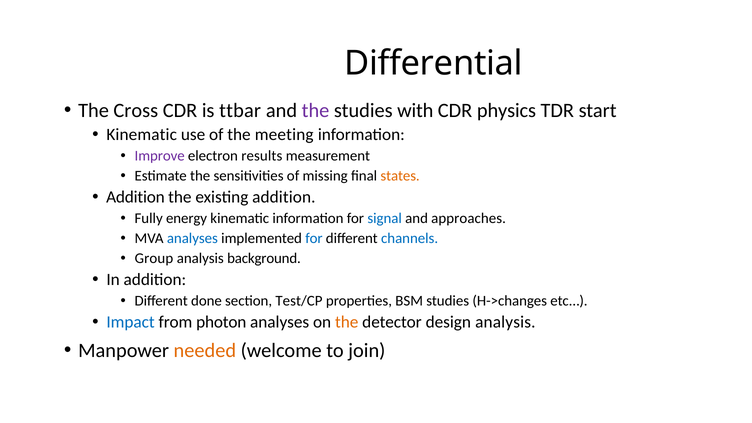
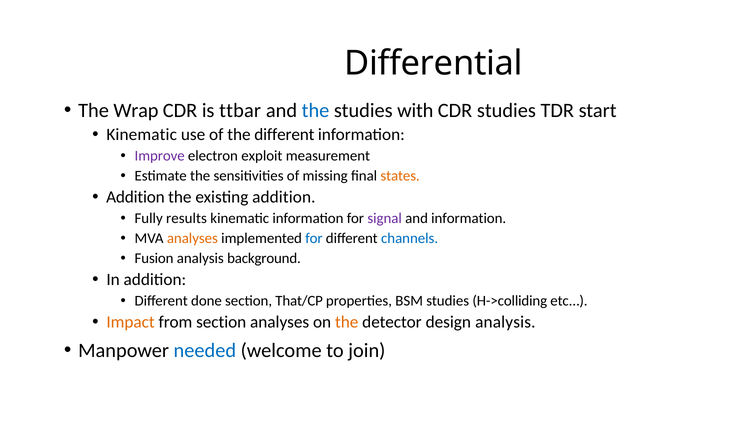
Cross: Cross -> Wrap (136, 110)
the colour: purple -> blue (316, 110)
CDR physics: physics -> studies (506, 110)
the meeting: meeting -> different (284, 135)
results: results -> exploit (262, 156)
energy: energy -> results (186, 218)
signal colour: blue -> purple (385, 218)
and approaches: approaches -> information (469, 218)
analyses colour: blue -> orange (192, 238)
Group: Group -> Fusion (154, 258)
Test/CP: Test/CP -> That/CP (299, 301)
H->changes: H->changes -> H->colliding (510, 301)
Impact colour: blue -> orange (131, 322)
from photon: photon -> section (221, 322)
needed colour: orange -> blue (205, 350)
